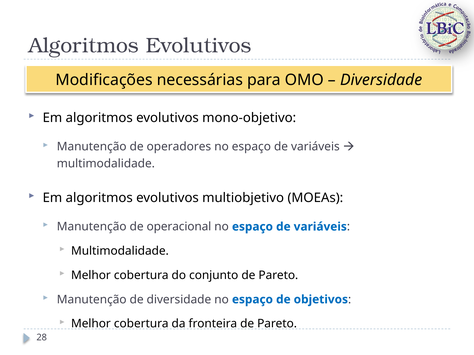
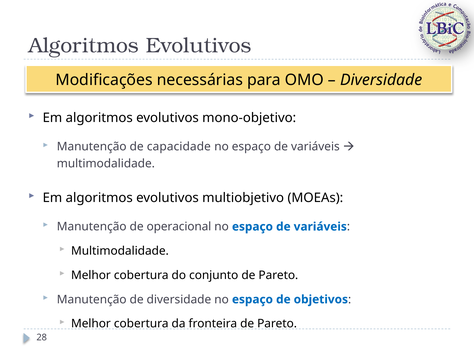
operadores: operadores -> capacidade (179, 147)
